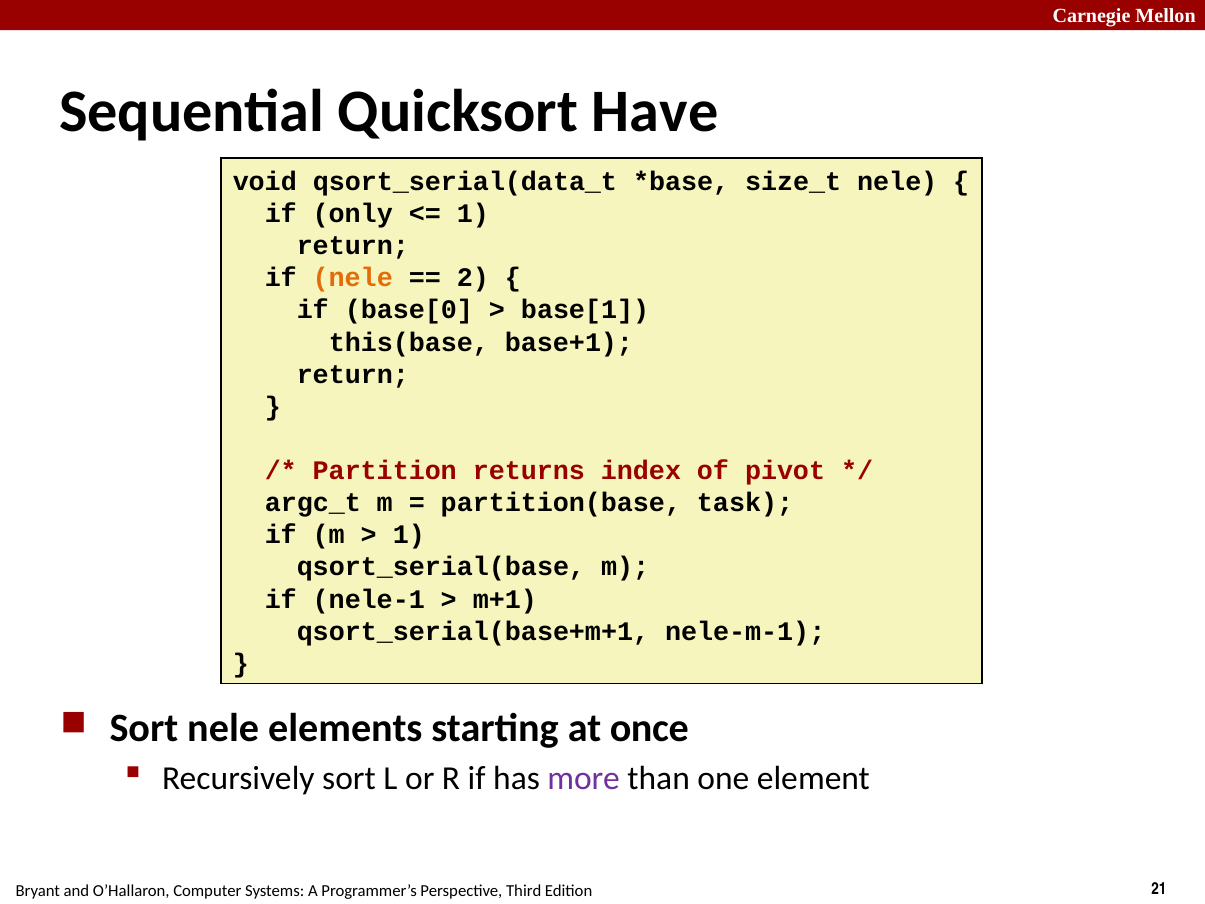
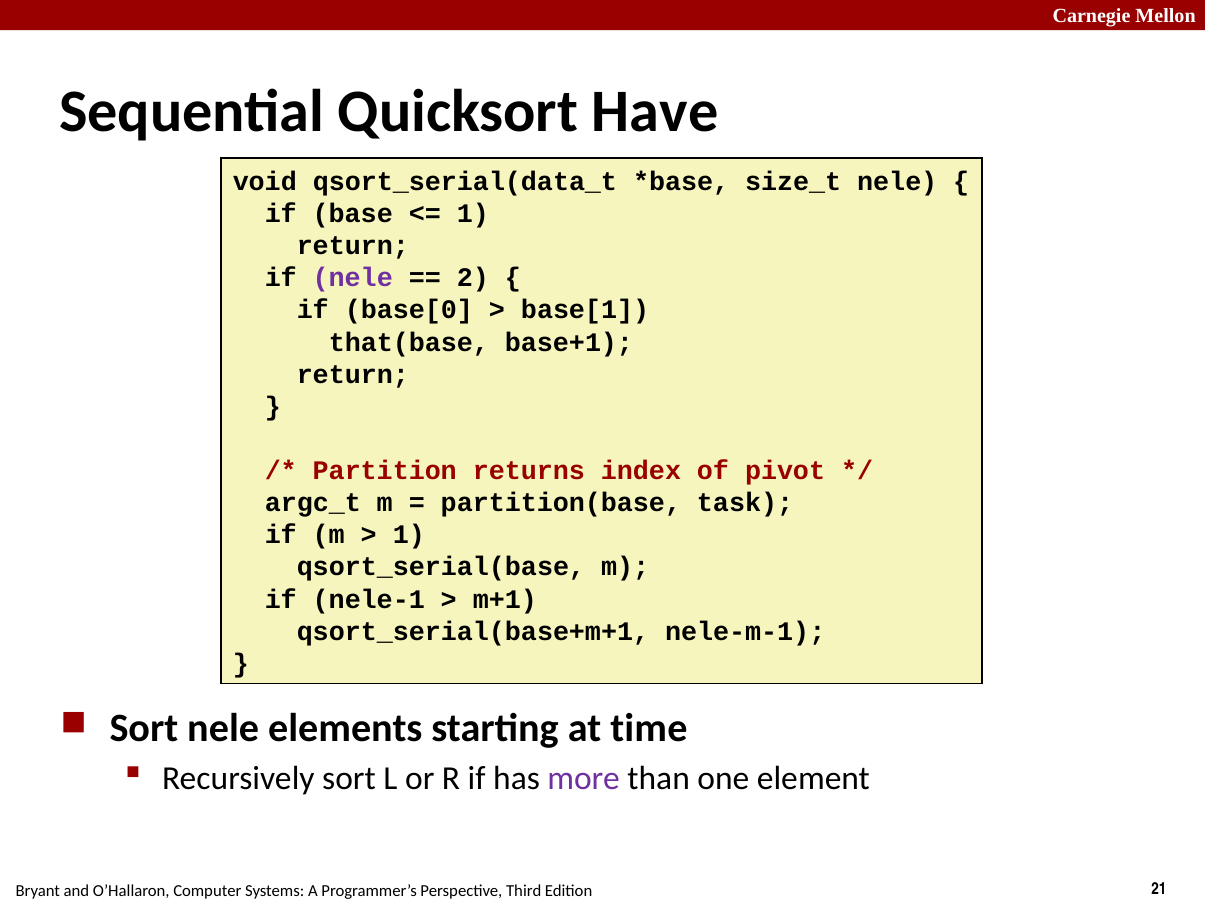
only: only -> base (353, 214)
nele colour: orange -> purple (353, 278)
this(base: this(base -> that(base (409, 342)
once: once -> time (649, 728)
